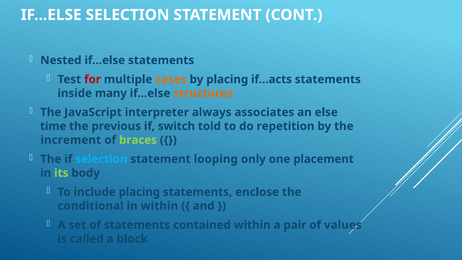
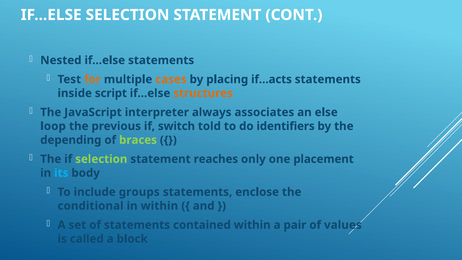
for colour: red -> orange (93, 79)
many: many -> script (111, 93)
time: time -> loop (53, 126)
repetition: repetition -> identifiers (286, 126)
increment: increment -> depending (71, 140)
selection colour: light blue -> light green (101, 159)
looping: looping -> reaches (216, 159)
its colour: light green -> light blue (61, 173)
include placing: placing -> groups (139, 192)
